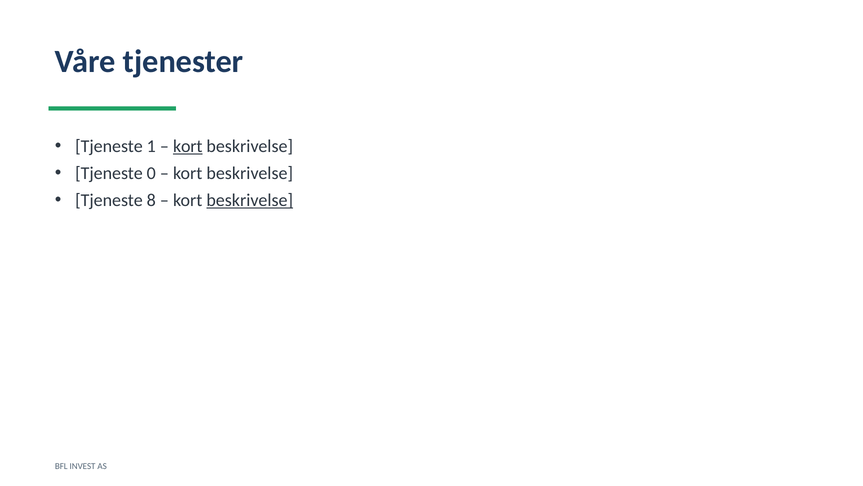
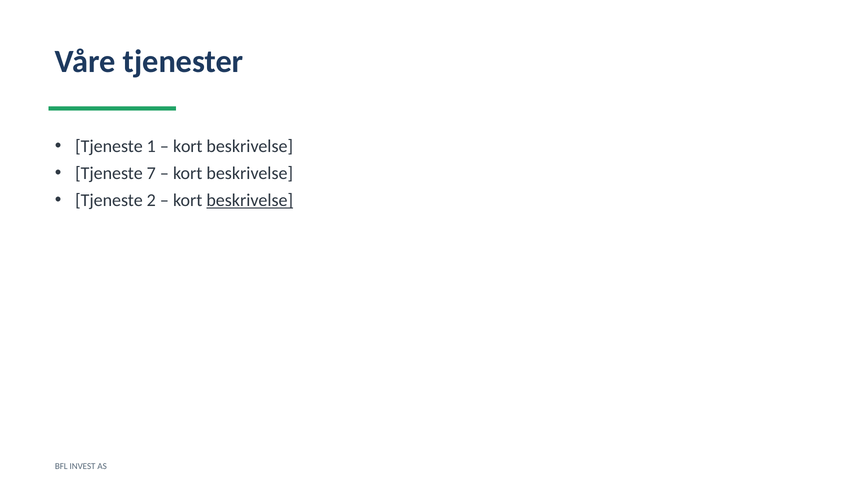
kort underline: present -> none (188, 146)
0: 0 -> 7 (151, 173)
8: 8 -> 2 (151, 200)
